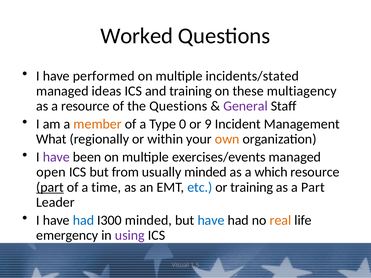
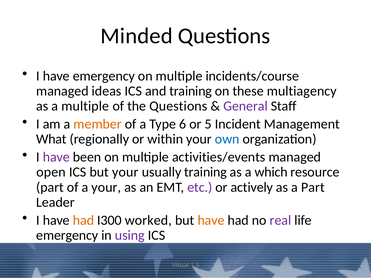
Worked: Worked -> Minded (137, 36)
have performed: performed -> emergency (104, 76)
incidents/stated: incidents/stated -> incidents/course (252, 76)
a resource: resource -> multiple (85, 106)
0: 0 -> 6 (183, 124)
9: 9 -> 5 (208, 124)
own colour: orange -> blue (227, 139)
exercises/events: exercises/events -> activities/events (219, 157)
but from: from -> your (125, 172)
usually minded: minded -> training (206, 172)
part underline: present -> none (50, 187)
a time: time -> your (106, 187)
etc colour: blue -> purple (200, 187)
or training: training -> actively (252, 187)
had colour: blue -> orange (83, 220)
I300 minded: minded -> worked (148, 220)
have colour: blue -> orange (211, 220)
real colour: orange -> purple (280, 220)
